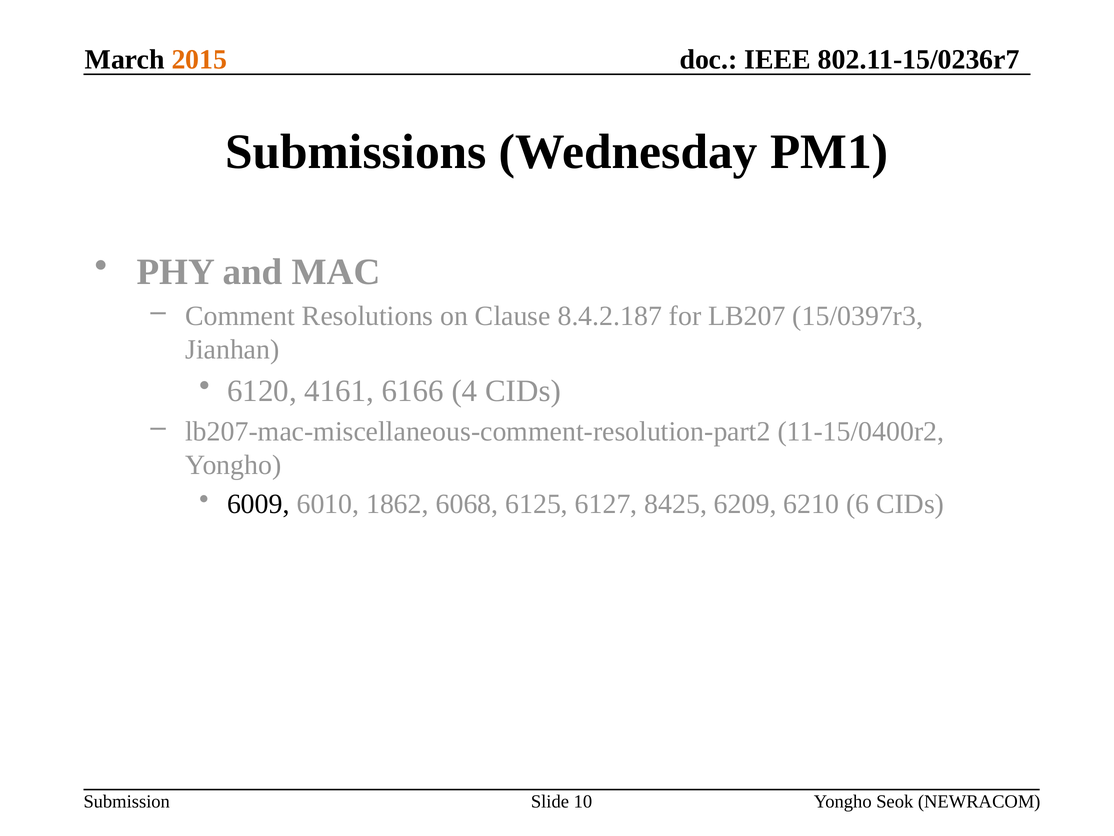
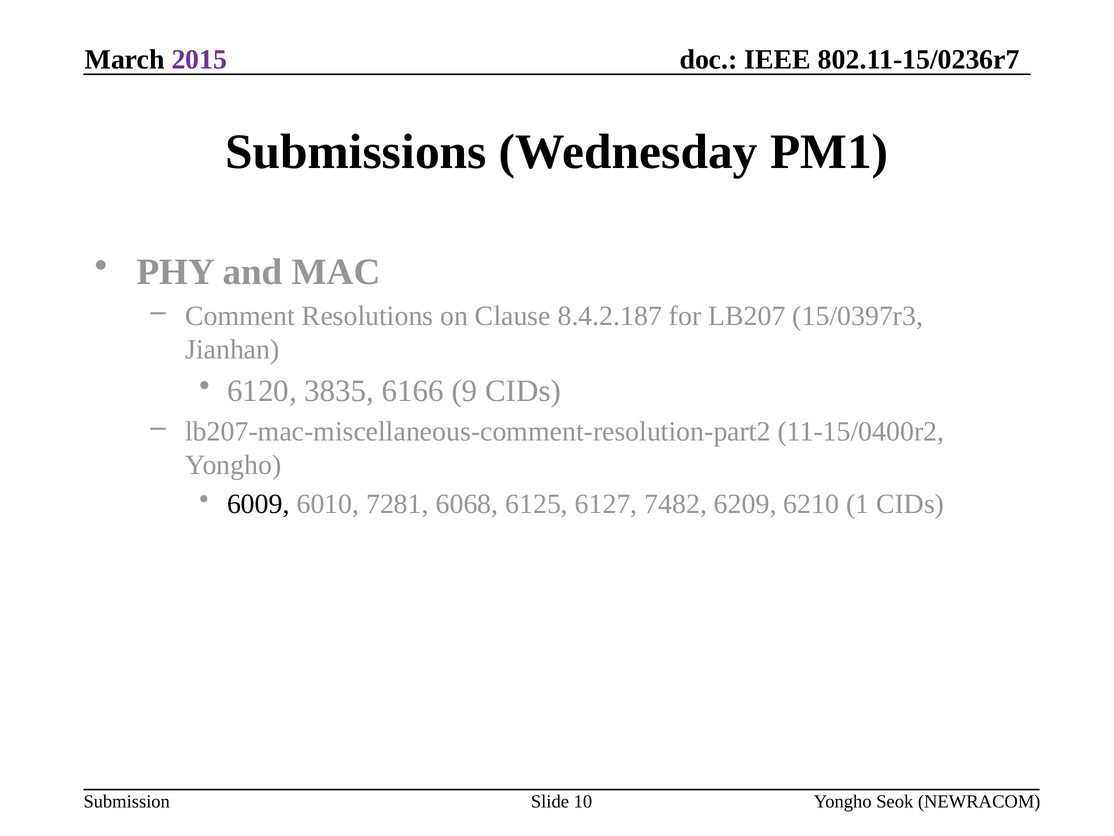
2015 colour: orange -> purple (199, 59)
4161: 4161 -> 3835 (339, 391)
4: 4 -> 9 (464, 391)
1862: 1862 -> 7281 (397, 504)
8425: 8425 -> 7482 (676, 504)
6: 6 -> 1 (858, 504)
